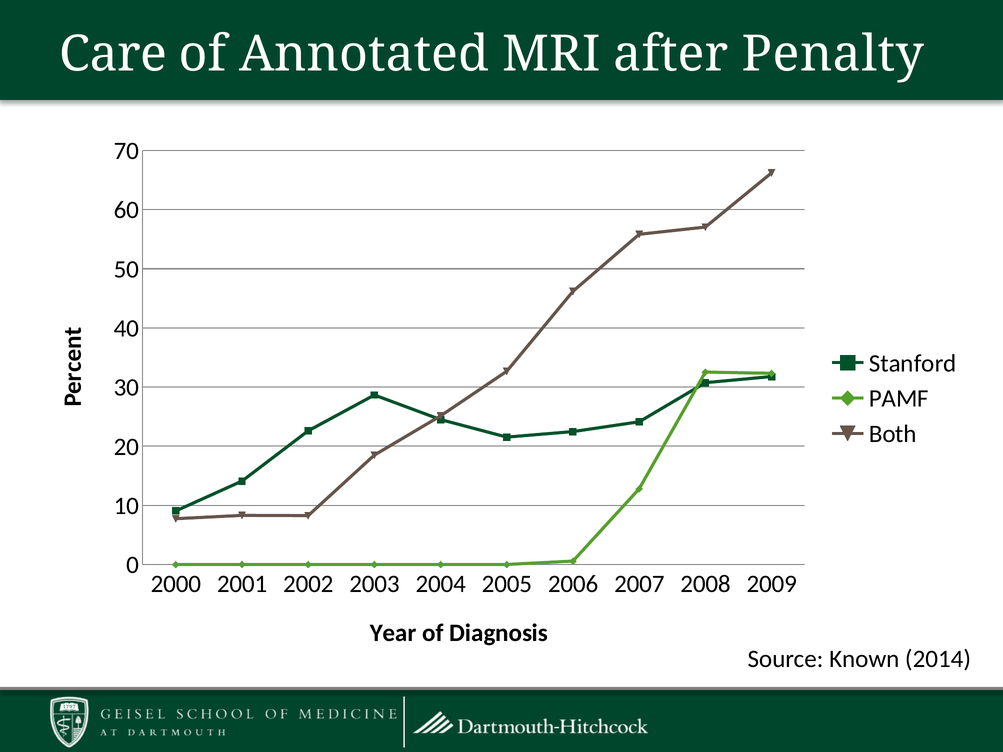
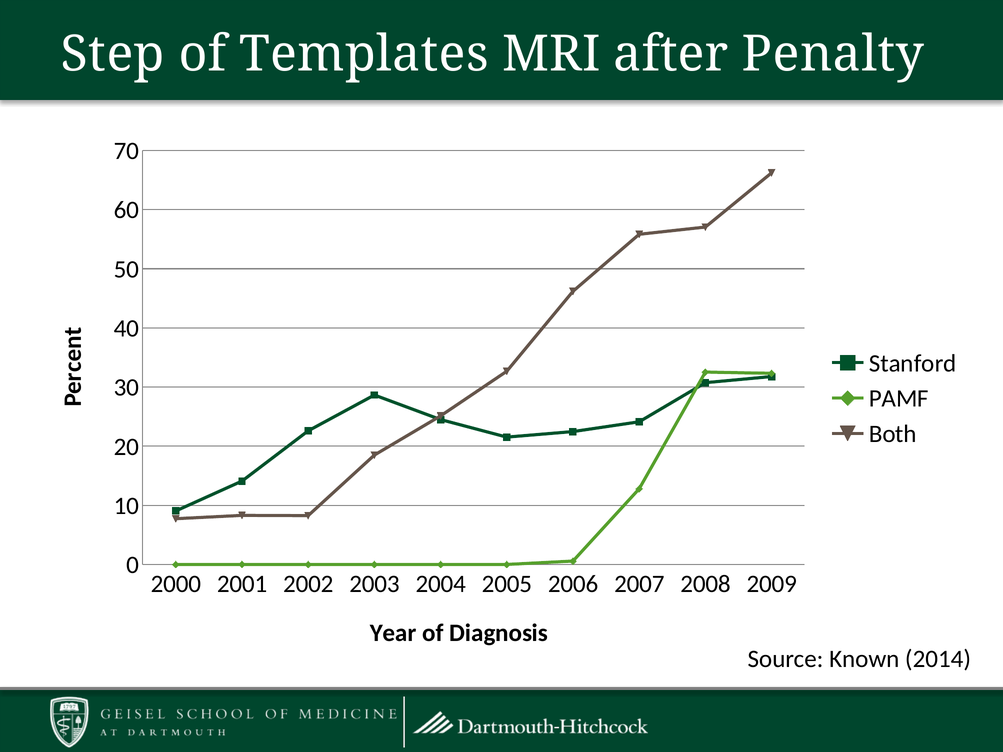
Care: Care -> Step (113, 54)
Annotated: Annotated -> Templates (364, 54)
